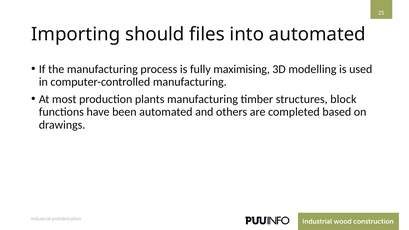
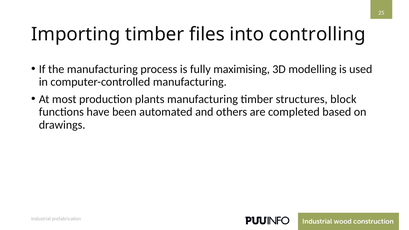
Importing should: should -> timber (155, 34)
into automated: automated -> controlling (317, 34)
